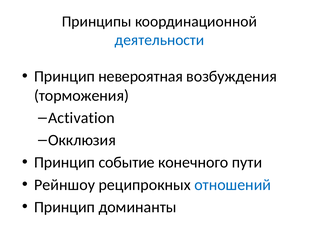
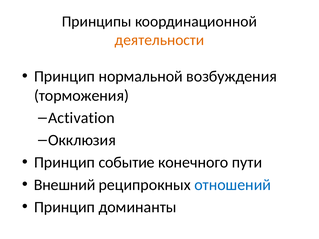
деятельности colour: blue -> orange (159, 40)
невероятная: невероятная -> нормальной (141, 77)
Рейншоу: Рейншоу -> Внешний (65, 185)
